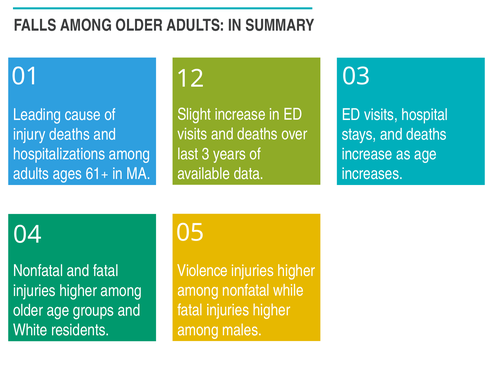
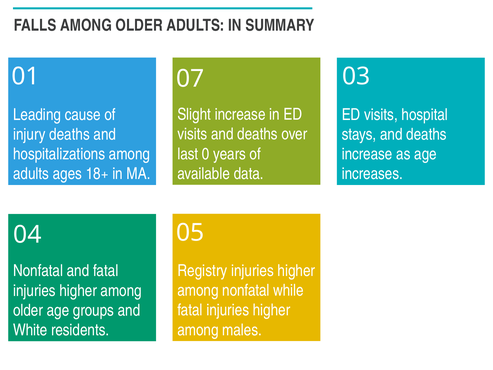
12: 12 -> 07 (190, 79)
3: 3 -> 0 (206, 154)
61+: 61+ -> 18+ (97, 174)
Violence: Violence -> Registry (202, 271)
